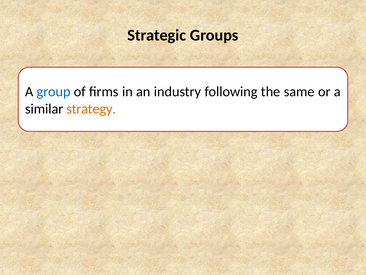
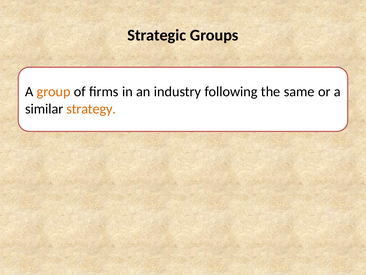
group colour: blue -> orange (54, 92)
